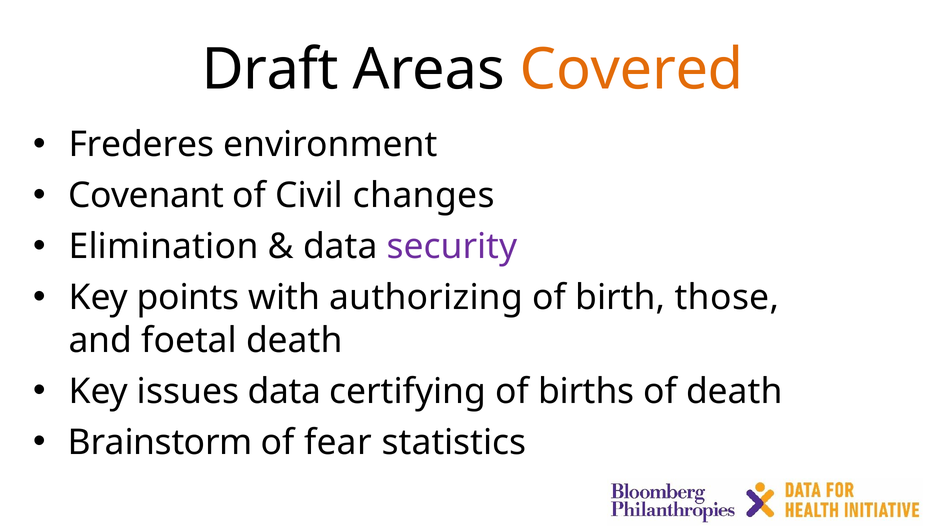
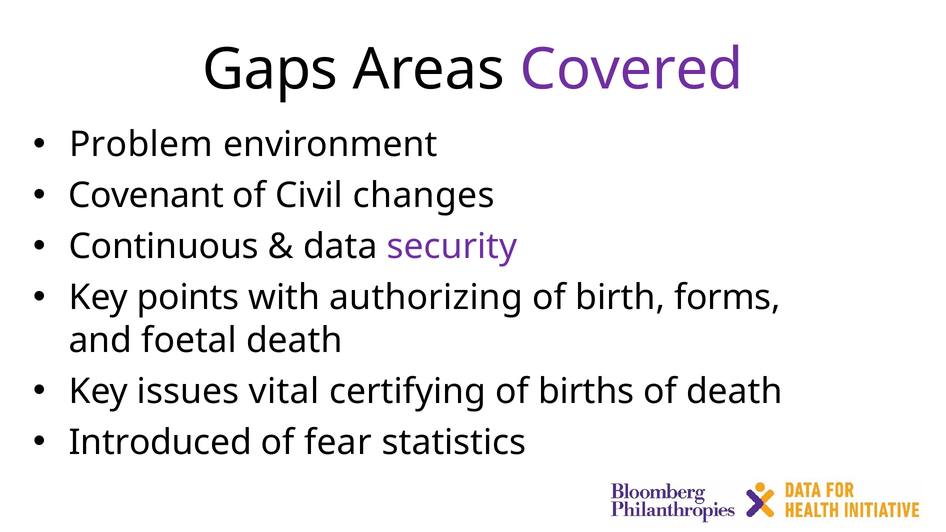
Draft: Draft -> Gaps (270, 70)
Covered colour: orange -> purple (632, 70)
Frederes: Frederes -> Problem (141, 145)
Elimination: Elimination -> Continuous (164, 247)
those: those -> forms (727, 298)
issues data: data -> vital (284, 391)
Brainstorm: Brainstorm -> Introduced (160, 443)
